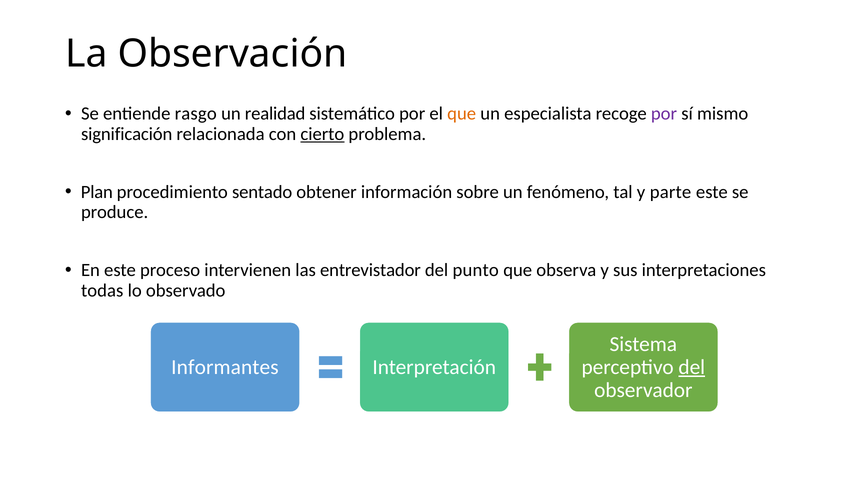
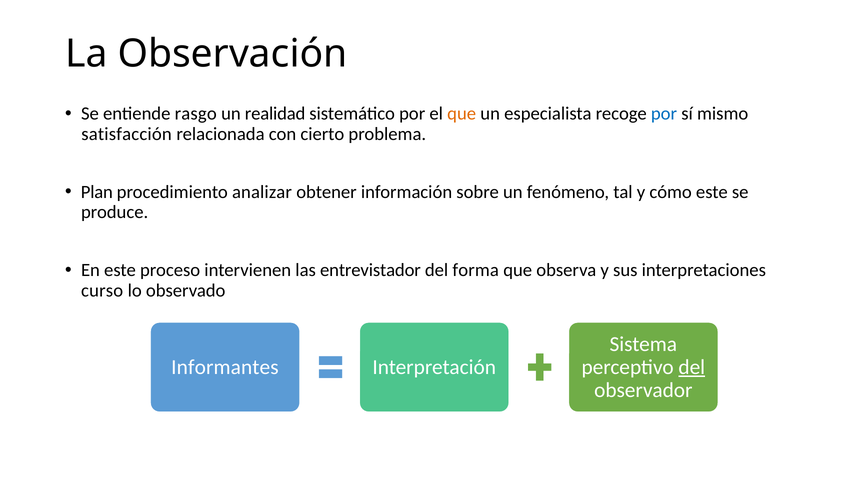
por colour: purple -> blue (664, 114)
significación: significación -> satisfacción (127, 134)
cierto underline: present -> none (322, 134)
sentado: sentado -> analizar (262, 192)
parte: parte -> cómo (671, 192)
punto: punto -> forma (476, 270)
todas: todas -> curso (102, 290)
